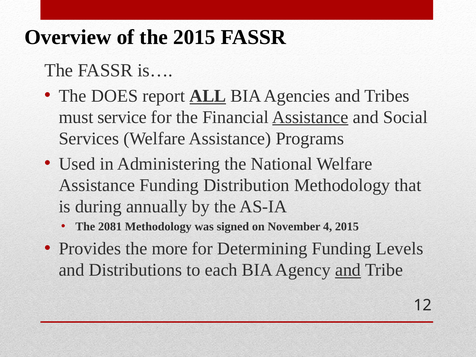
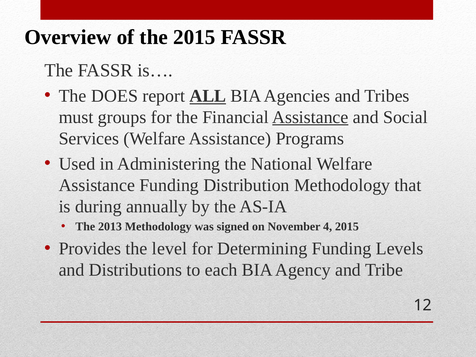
service: service -> groups (122, 117)
2081: 2081 -> 2013 (110, 227)
more: more -> level (170, 249)
and underline: present -> none (348, 270)
